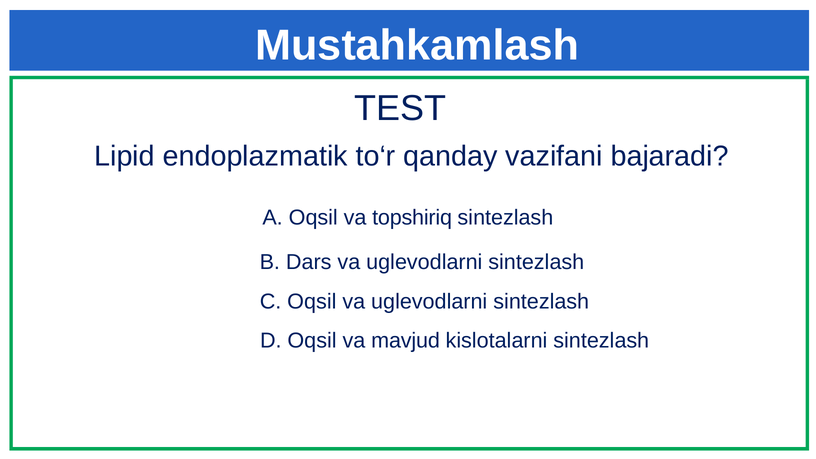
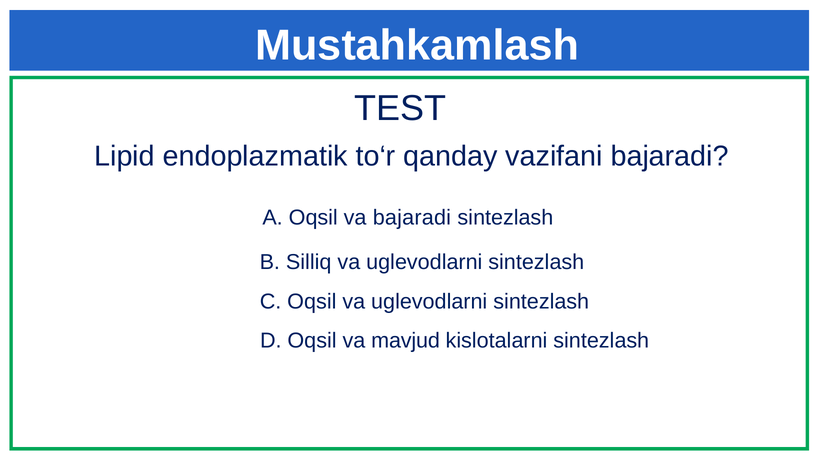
va topshiriq: topshiriq -> bajaradi (412, 218)
Dars: Dars -> Silliq (309, 262)
